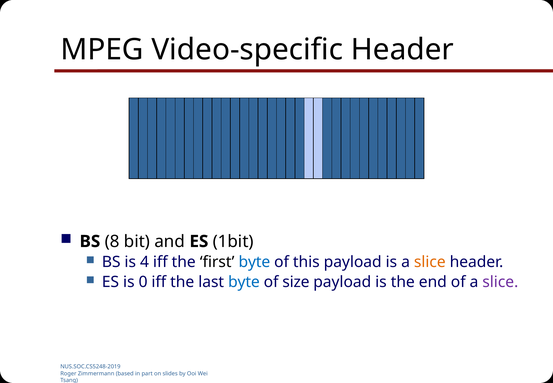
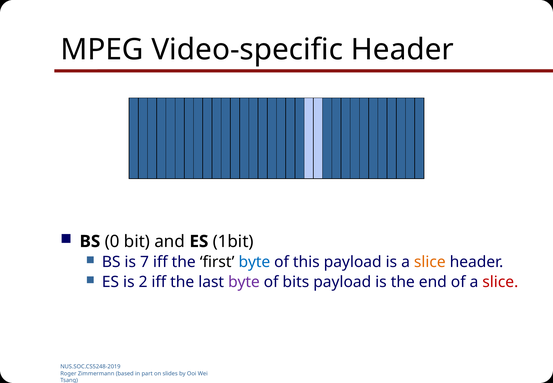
8: 8 -> 0 (112, 241)
4: 4 -> 7 (144, 262)
0: 0 -> 2 (143, 282)
byte colour: blue -> purple (244, 282)
size: size -> bits (296, 282)
slice colour: purple -> red (500, 282)
